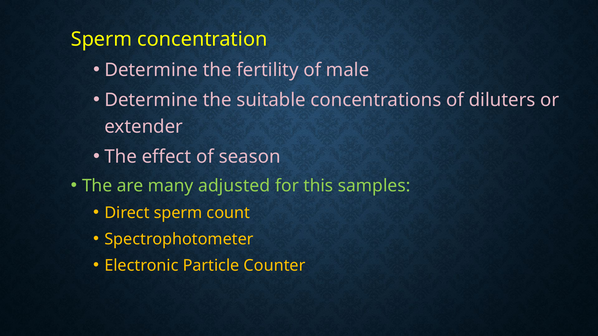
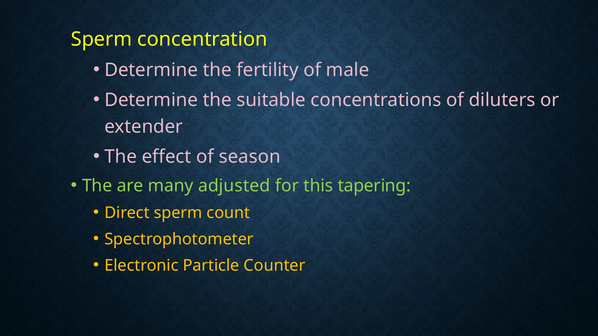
samples: samples -> tapering (374, 186)
